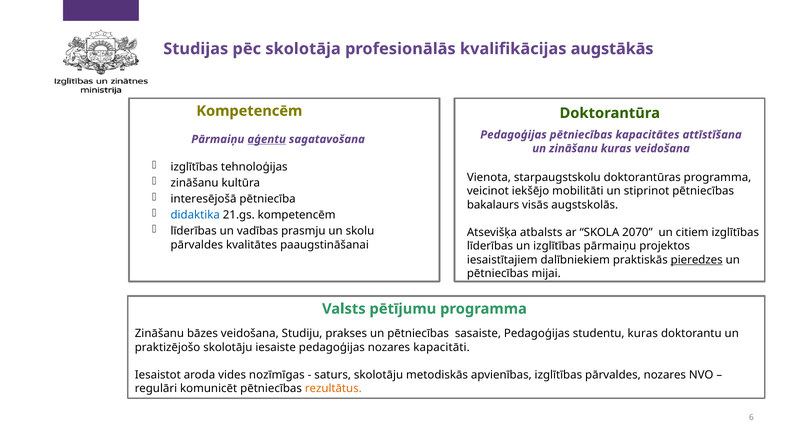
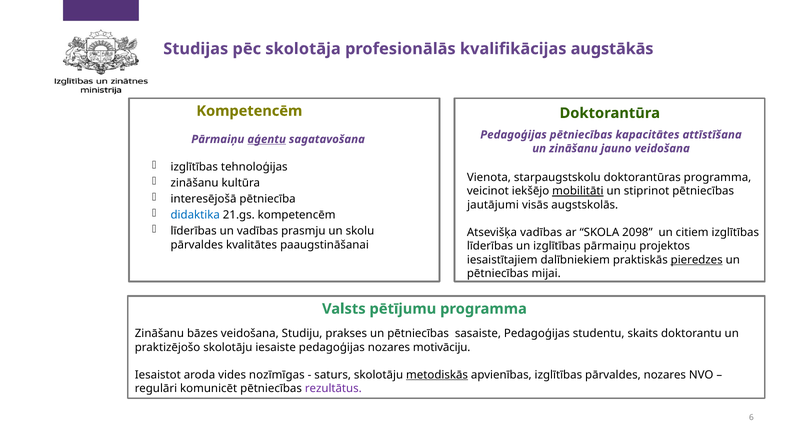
zināšanu kuras: kuras -> jauno (616, 149)
mobilitāti underline: none -> present (578, 191)
bakalaurs: bakalaurs -> jautājumi (493, 205)
Atsevišķa atbalsts: atbalsts -> vadības (541, 232)
2070: 2070 -> 2098 (637, 232)
studentu kuras: kuras -> skaits (643, 334)
kapacitāti: kapacitāti -> motivāciju (442, 347)
metodiskās underline: none -> present (437, 375)
rezultātus colour: orange -> purple (333, 389)
